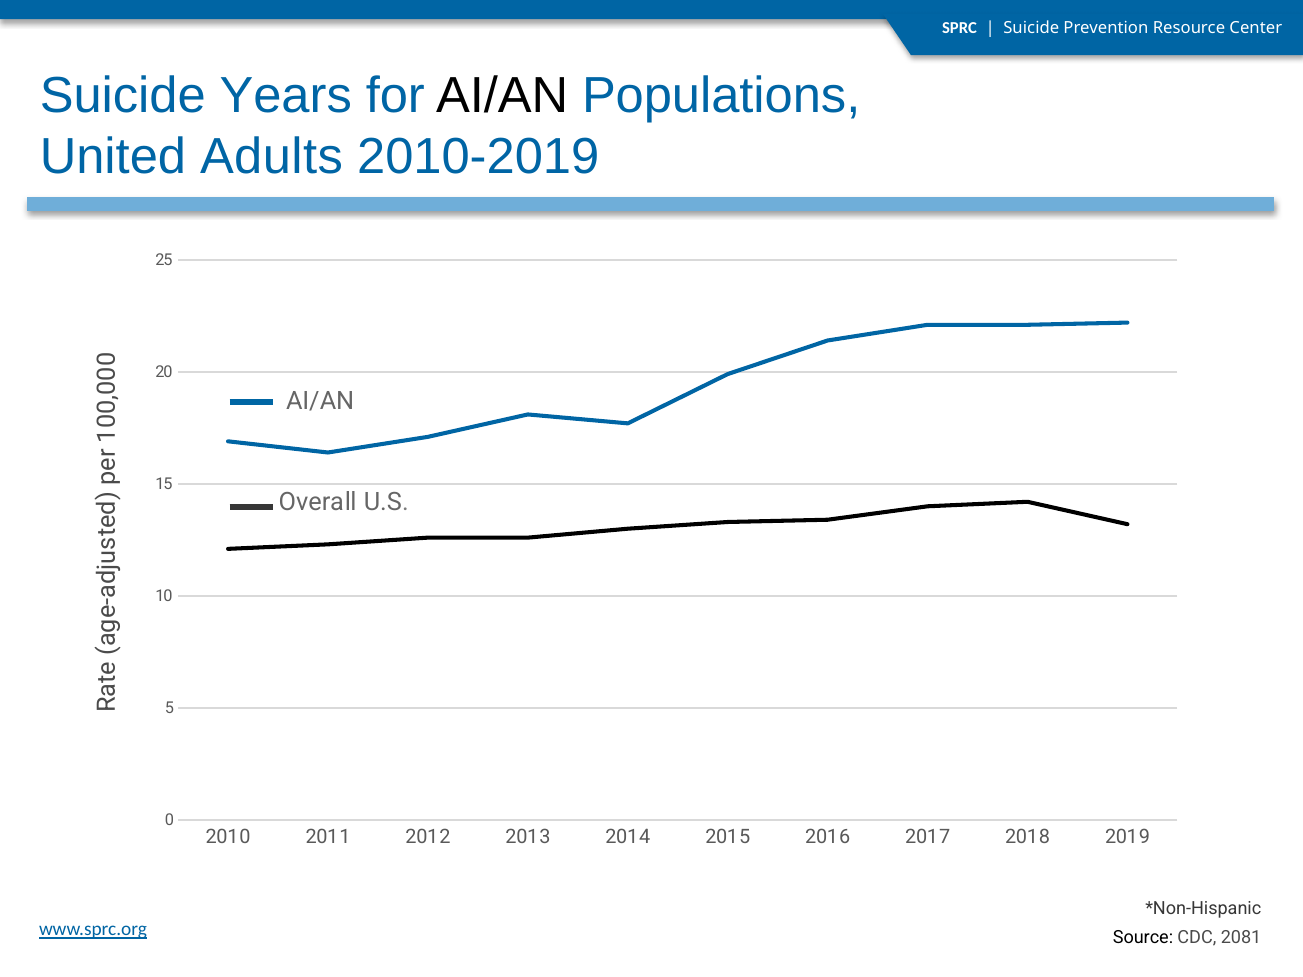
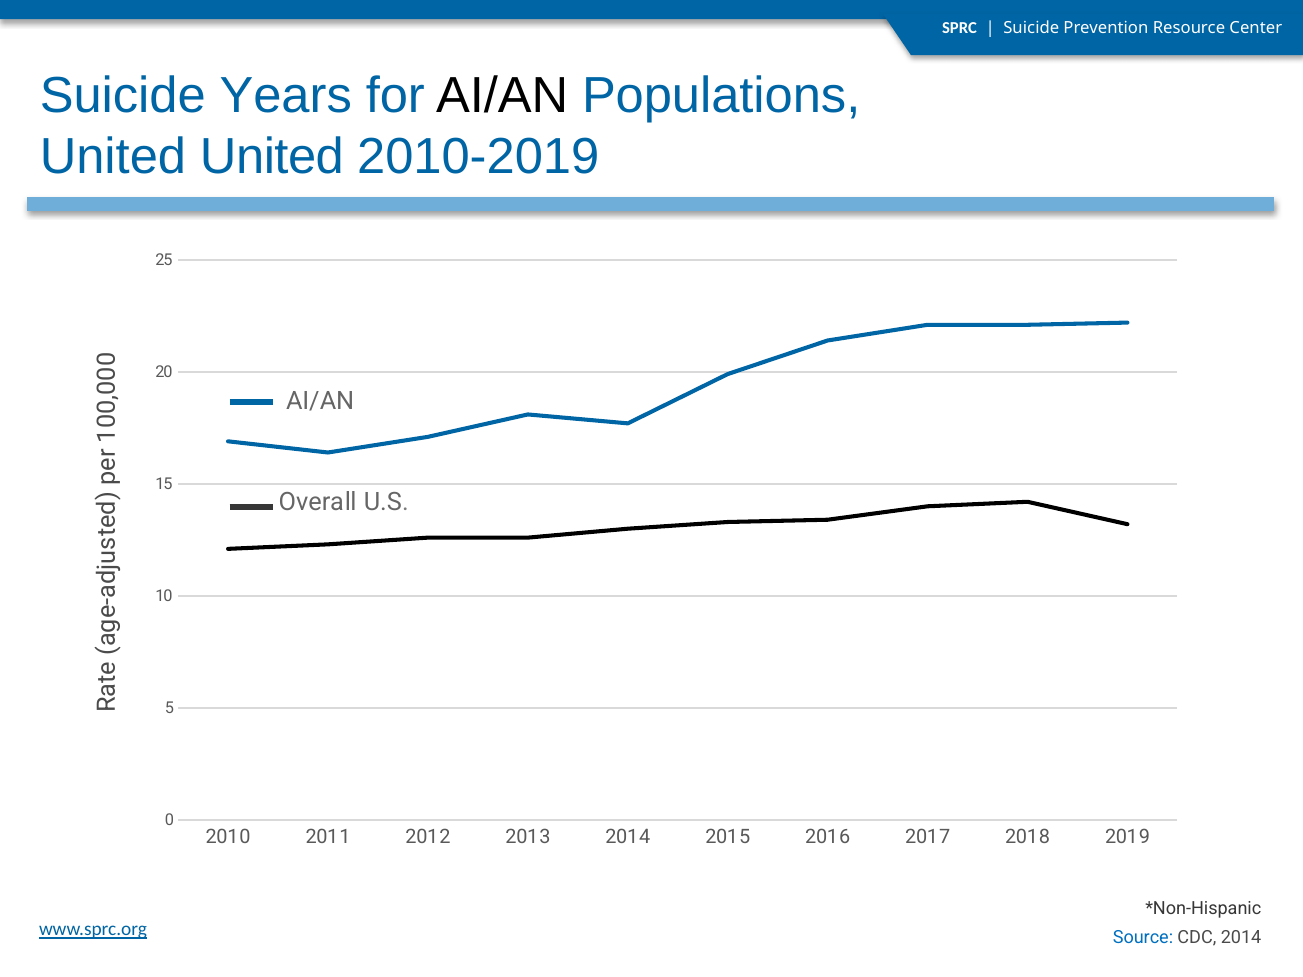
United Adults: Adults -> United (272, 157)
Source colour: black -> blue (1143, 938)
CDC 2081: 2081 -> 2014 (1241, 938)
